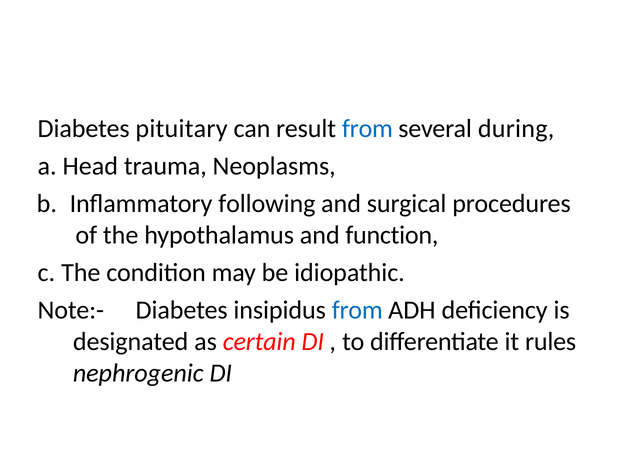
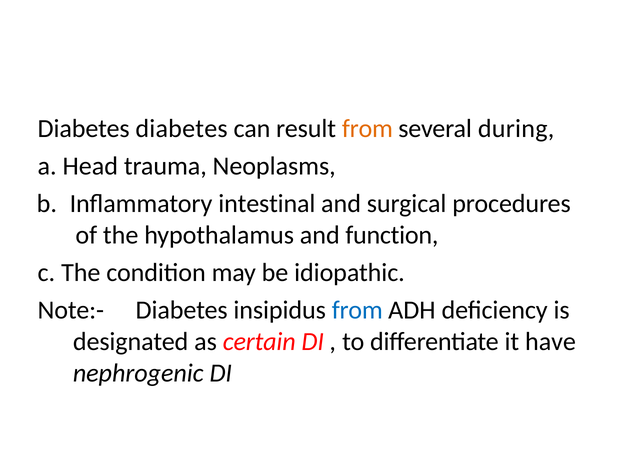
Diabetes pituitary: pituitary -> diabetes (182, 129)
from colour: blue -> orange (367, 129)
following: following -> intestinal (267, 204)
rules: rules -> have (551, 342)
